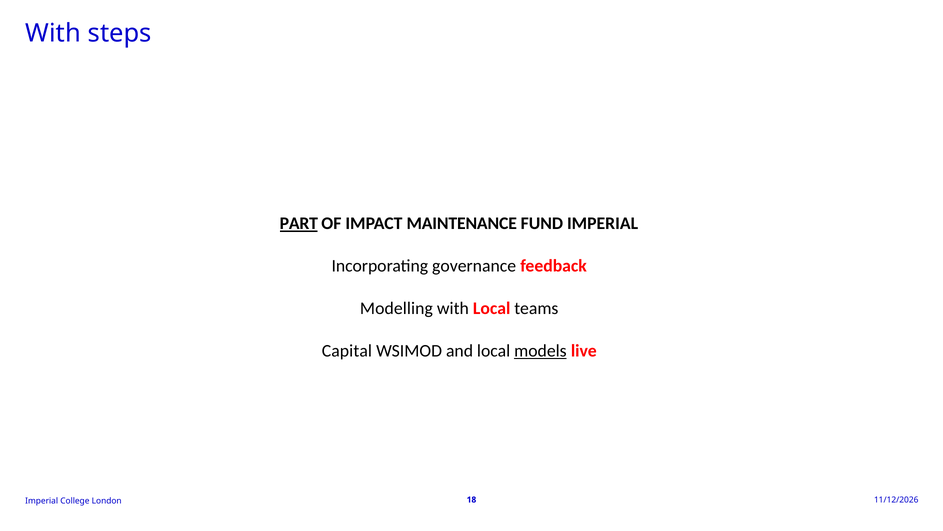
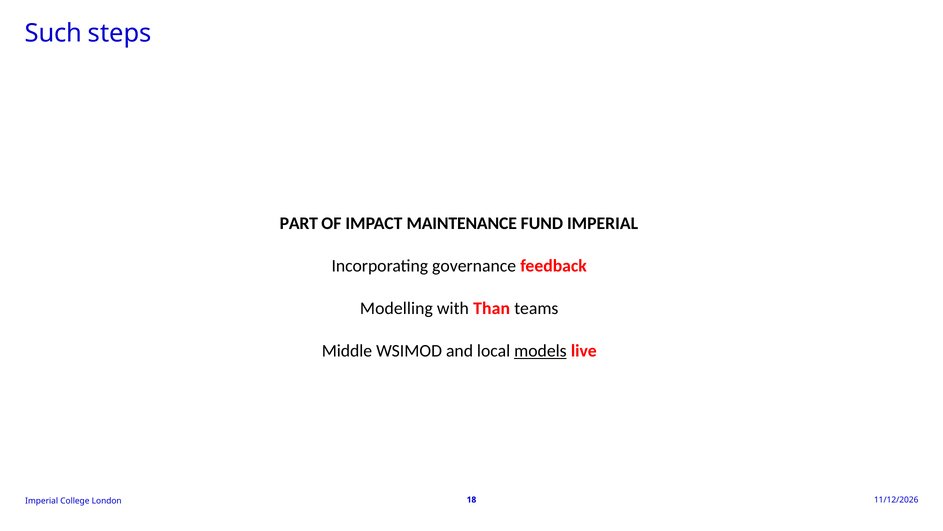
With: With -> Such (53, 33)
PART underline: present -> none (299, 223)
with Local: Local -> Than (492, 308)
Capital: Capital -> Middle (347, 351)
